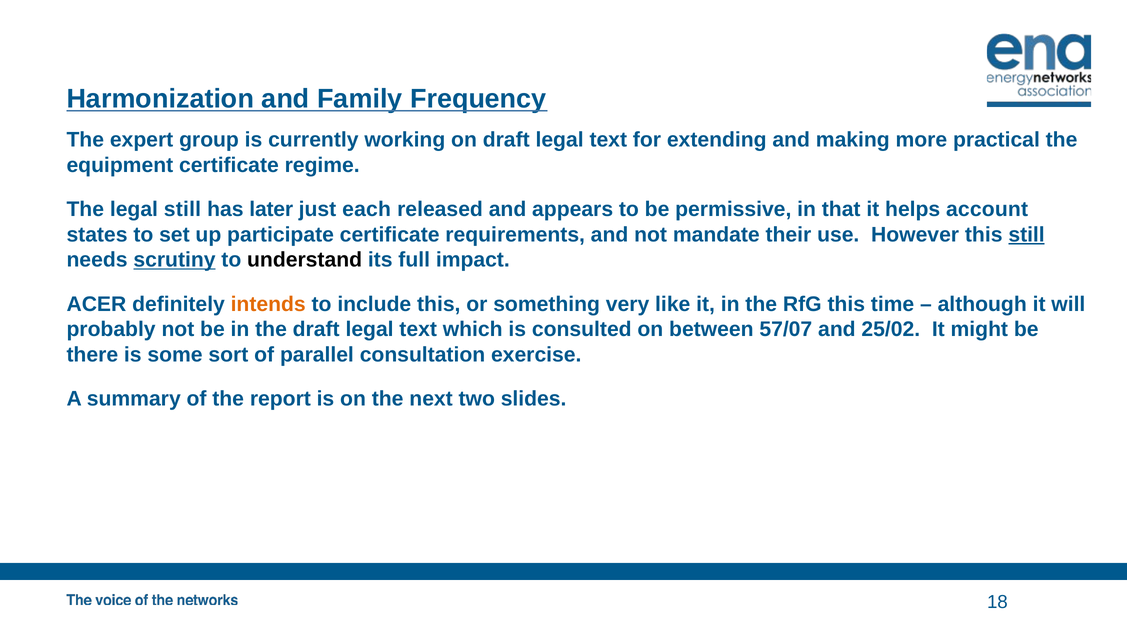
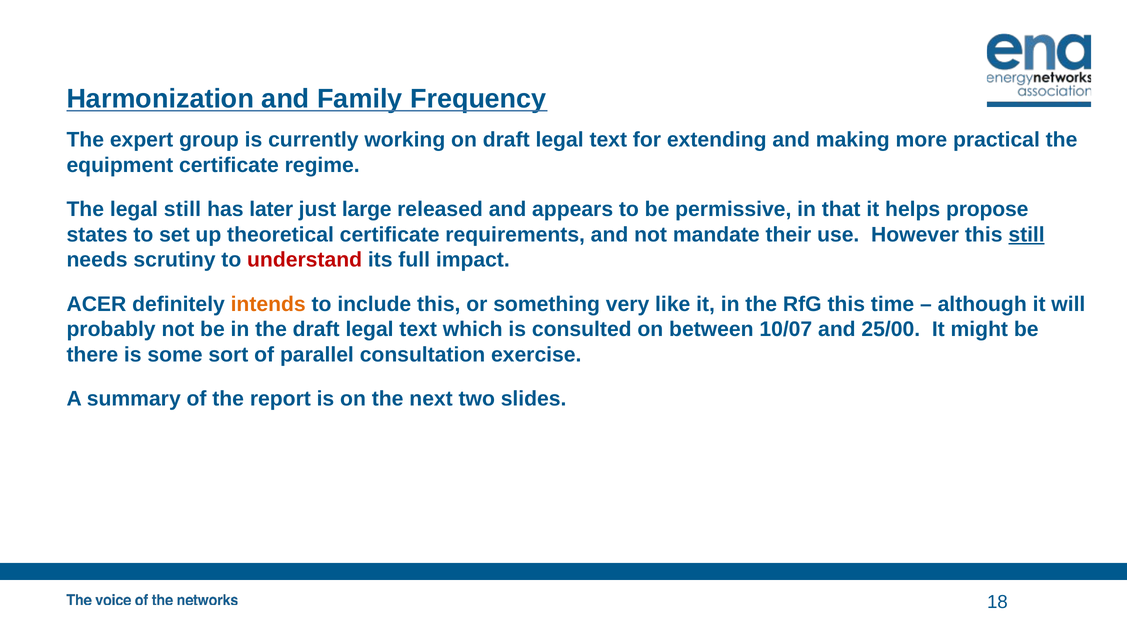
each: each -> large (367, 209)
account: account -> propose (987, 209)
participate: participate -> theoretical (281, 235)
scrutiny underline: present -> none (174, 260)
understand colour: black -> red (305, 260)
57/07: 57/07 -> 10/07 (786, 329)
25/02: 25/02 -> 25/00 (891, 329)
